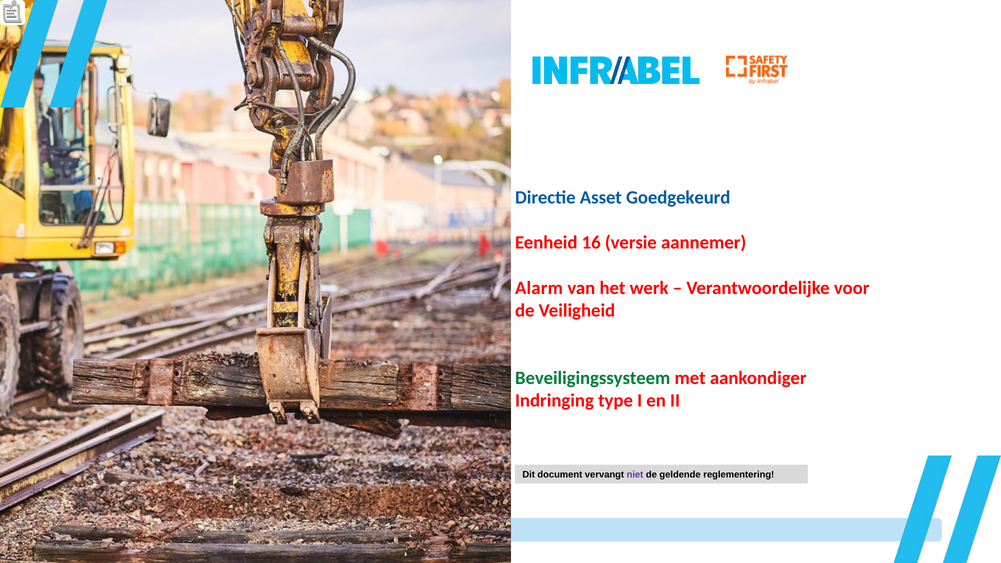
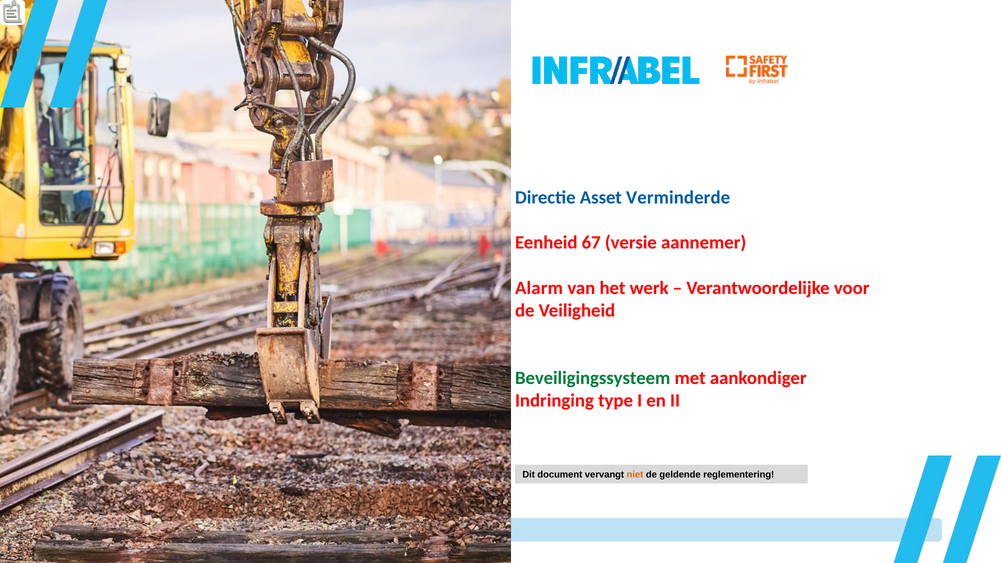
Goedgekeurd: Goedgekeurd -> Verminderde (678, 198)
16: 16 -> 67 (591, 243)
niet colour: purple -> orange (635, 475)
